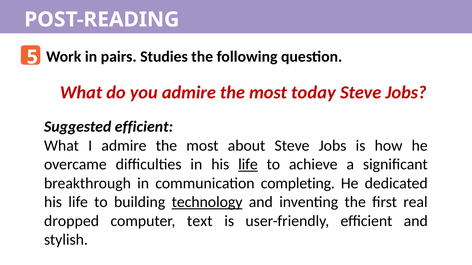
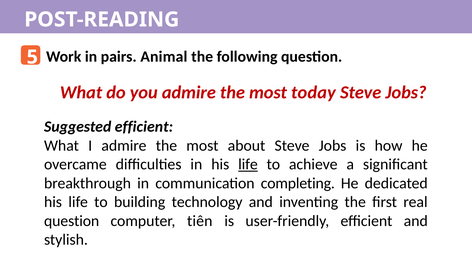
Studies: Studies -> Animal (164, 57)
technology underline: present -> none (207, 203)
dropped: dropped -> question (72, 221)
text: text -> tiên (200, 221)
